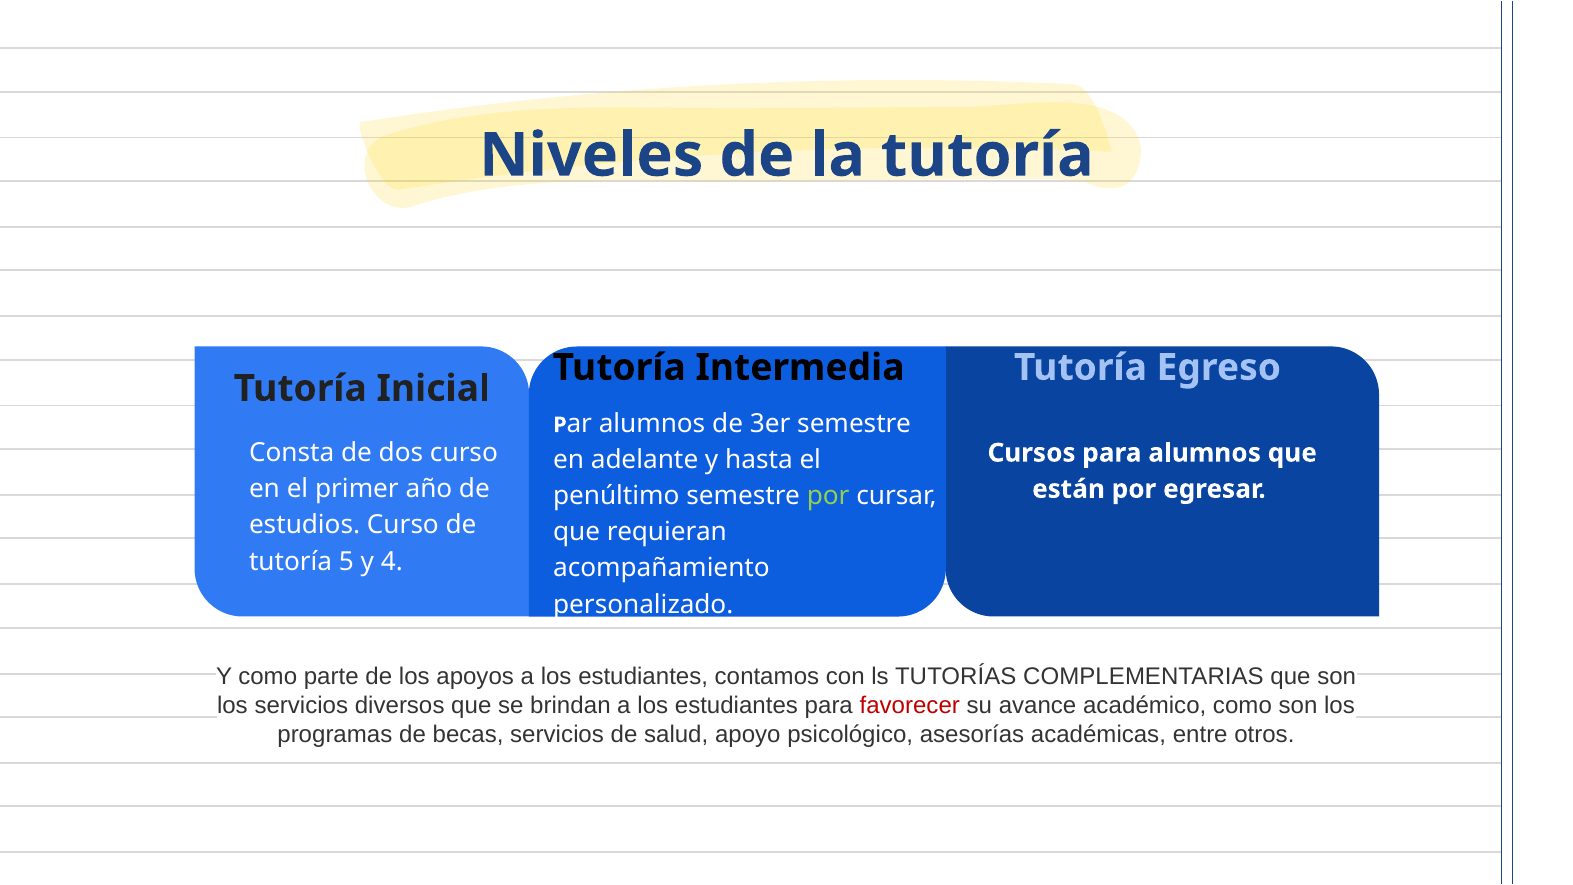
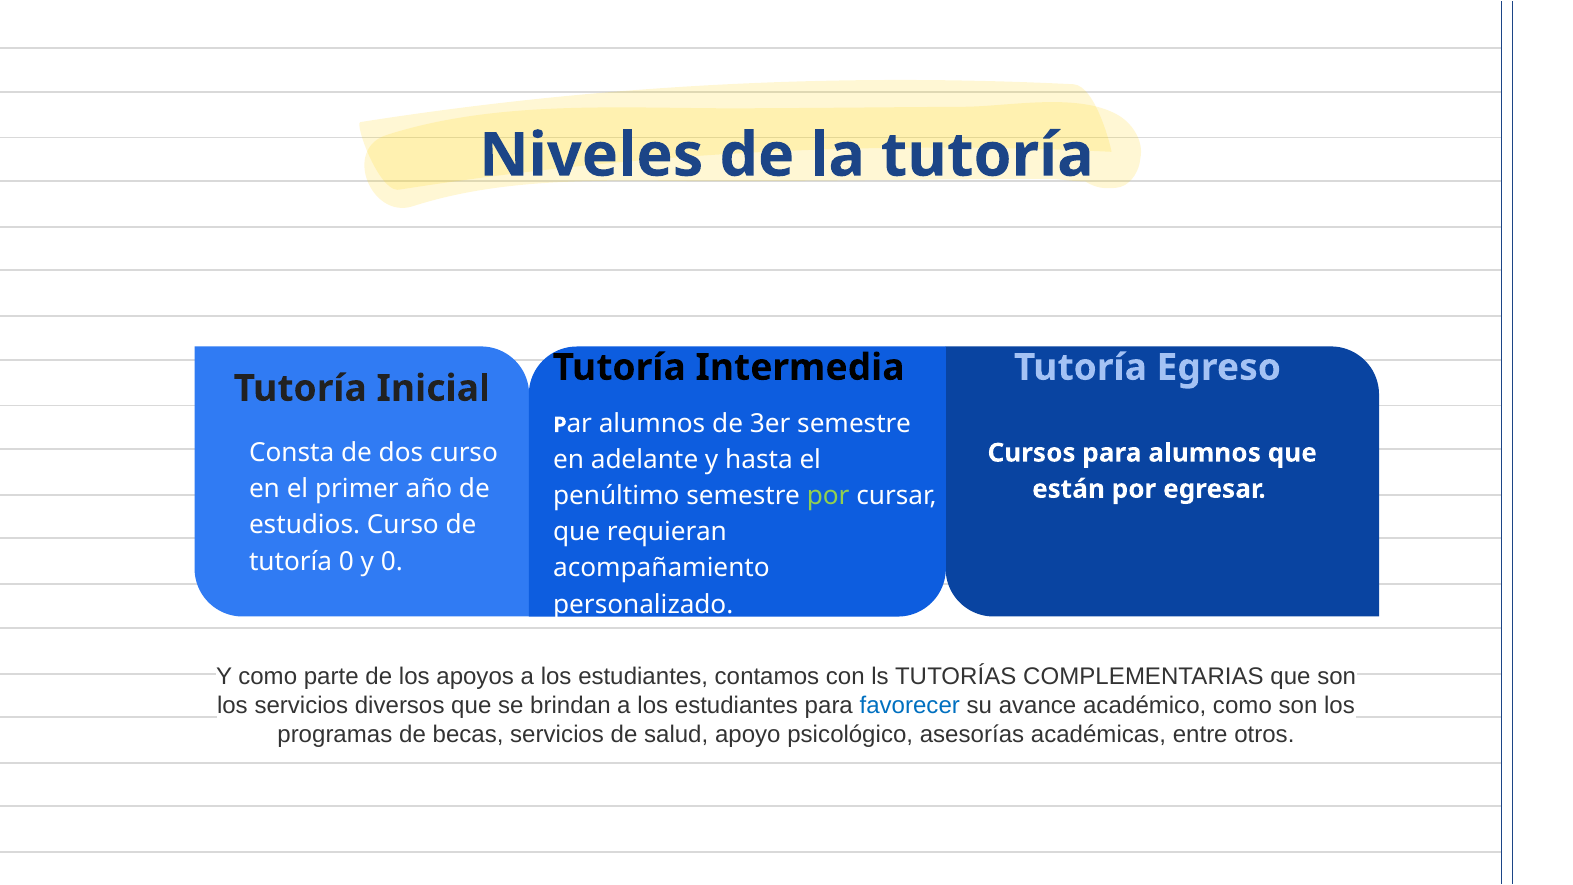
tutoría 5: 5 -> 0 (346, 561)
y 4: 4 -> 0 (392, 561)
favorecer colour: red -> blue (910, 705)
